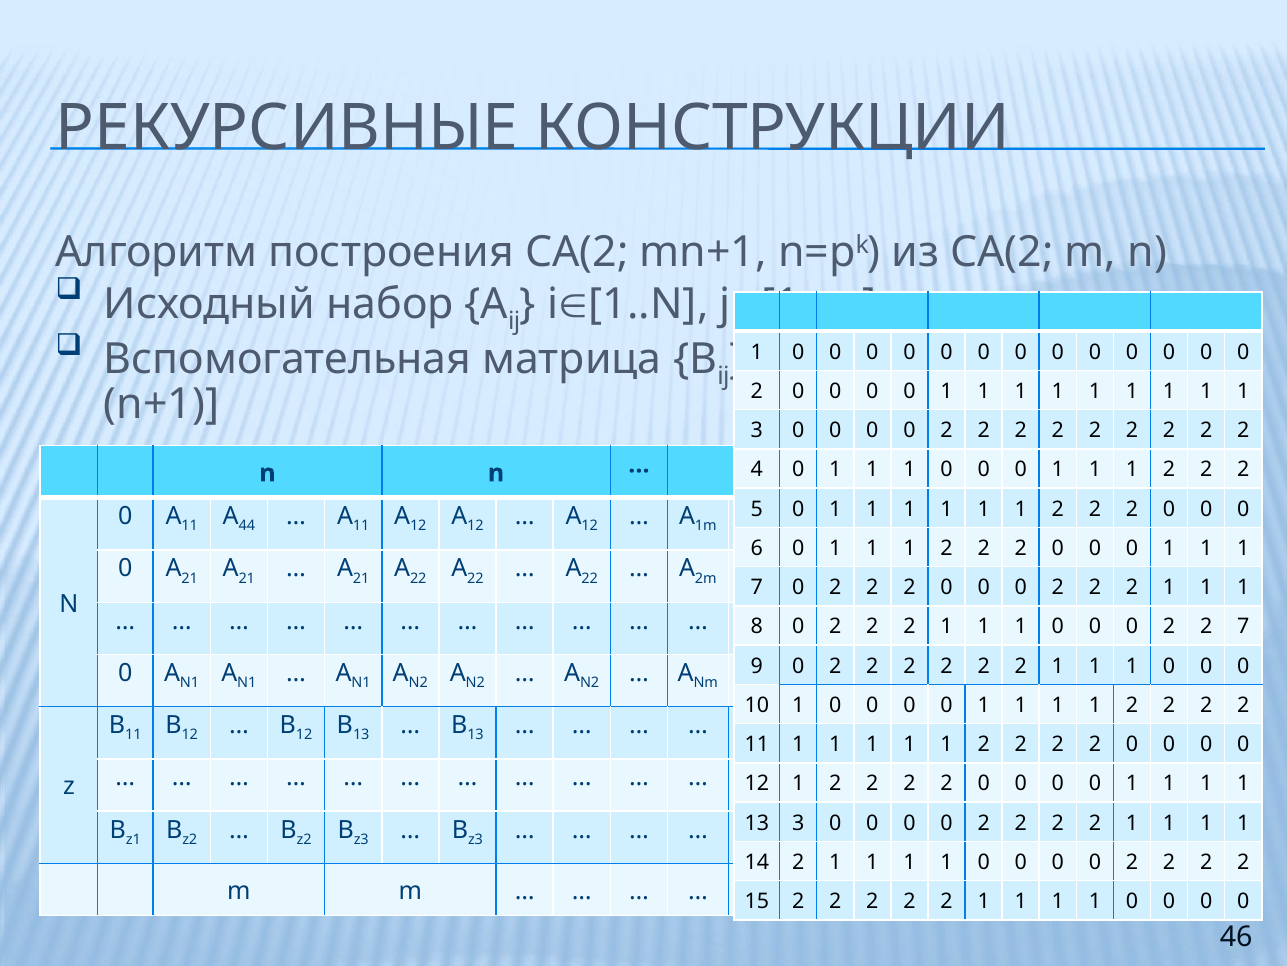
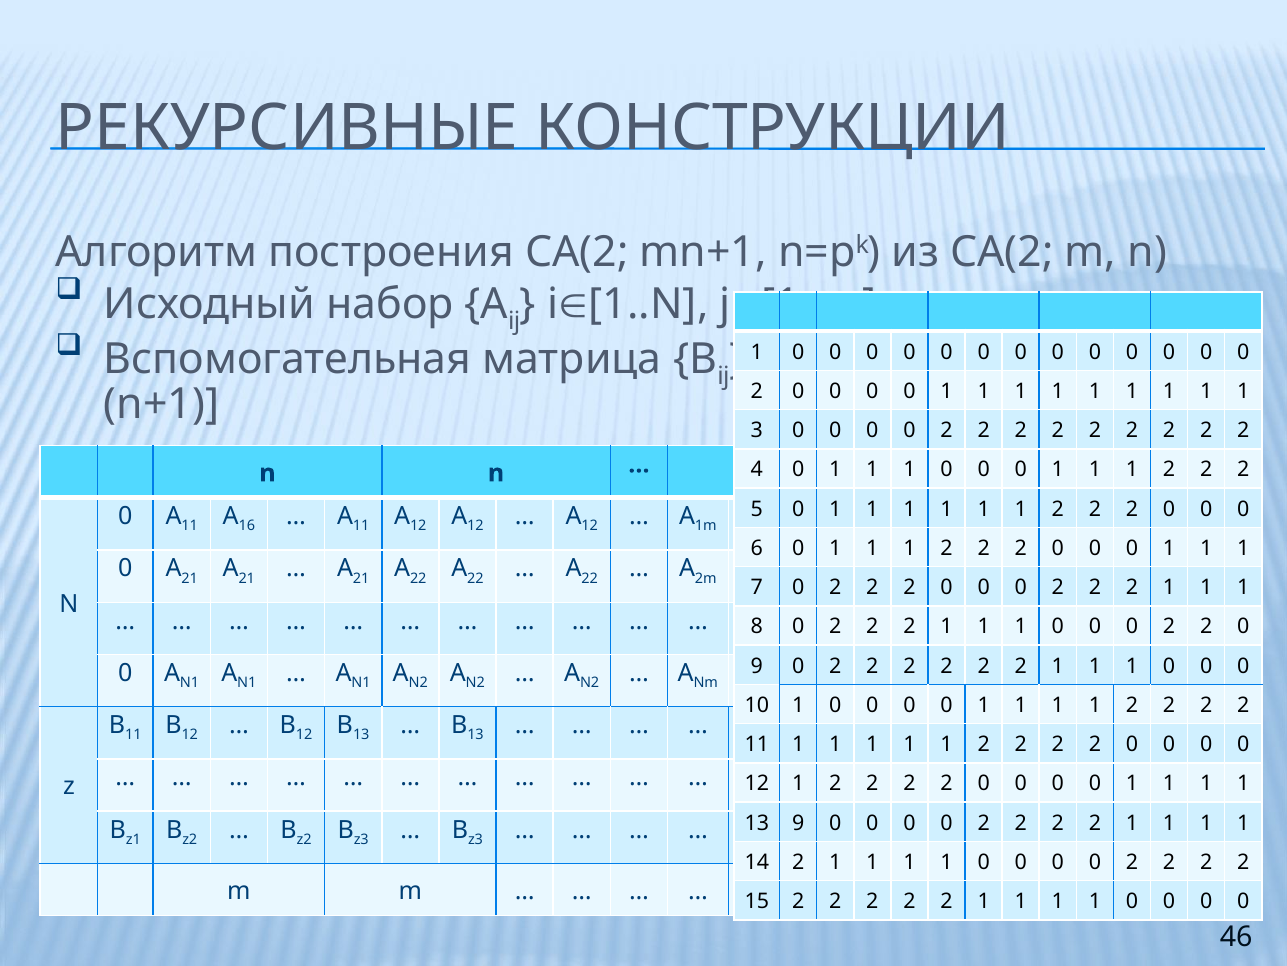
44: 44 -> 16 (247, 526)
0 2 2 7: 7 -> 0 (1243, 626)
3: 3 -> 9 (798, 822)
